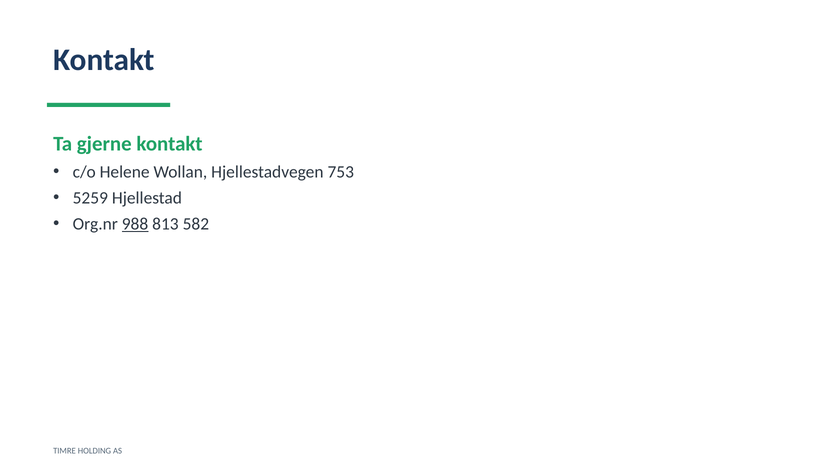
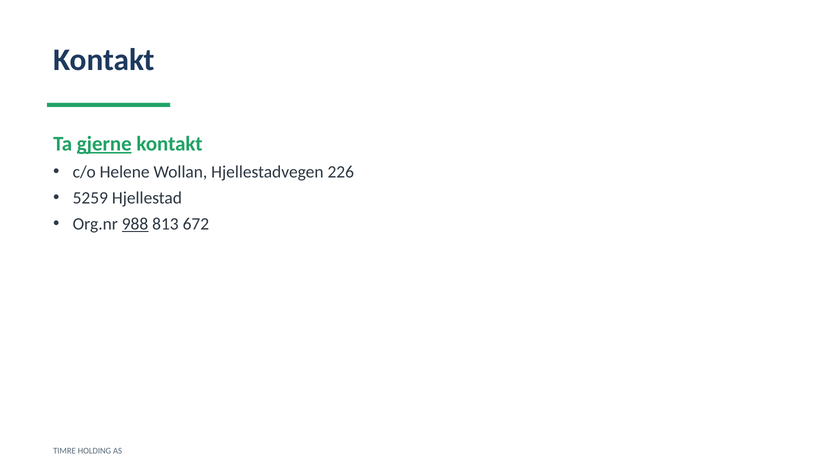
gjerne underline: none -> present (104, 144)
753: 753 -> 226 (341, 172)
582: 582 -> 672 (196, 224)
